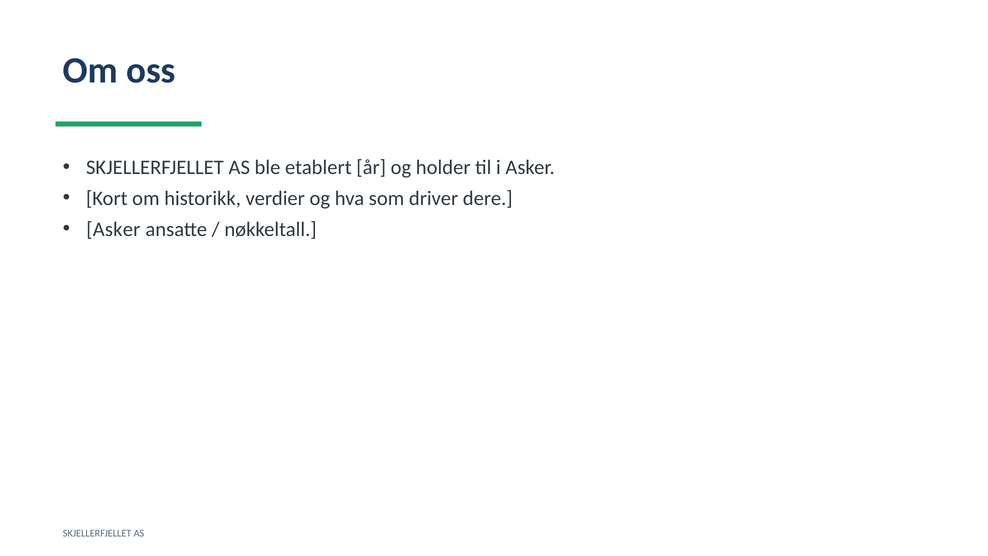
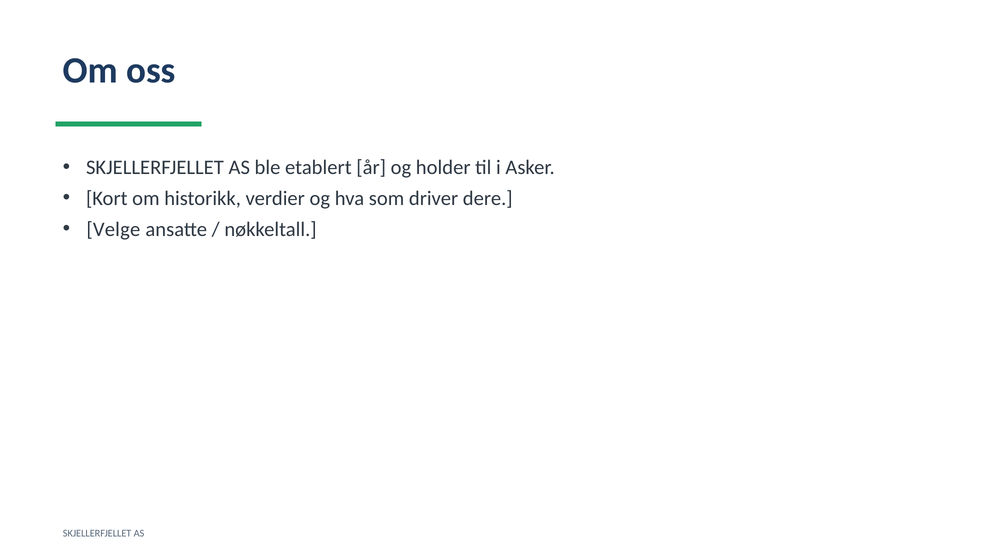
Asker: Asker -> Velge (113, 229)
